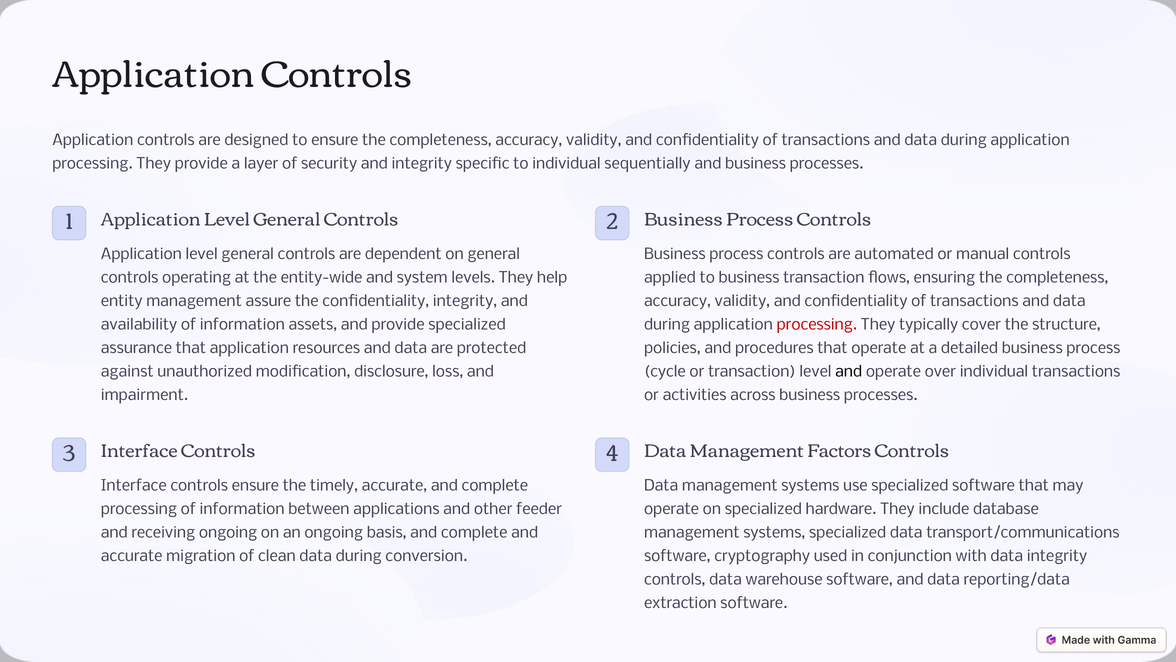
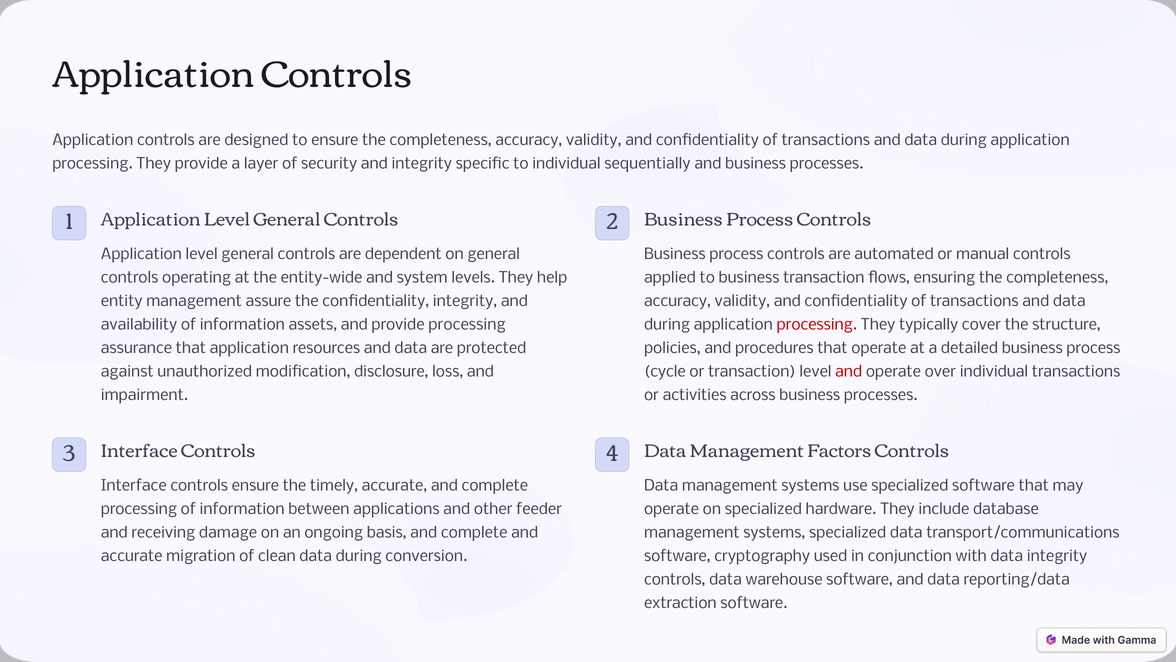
provide specialized: specialized -> processing (467, 324)
and colour: black -> red (849, 371)
receiving ongoing: ongoing -> damage (228, 532)
